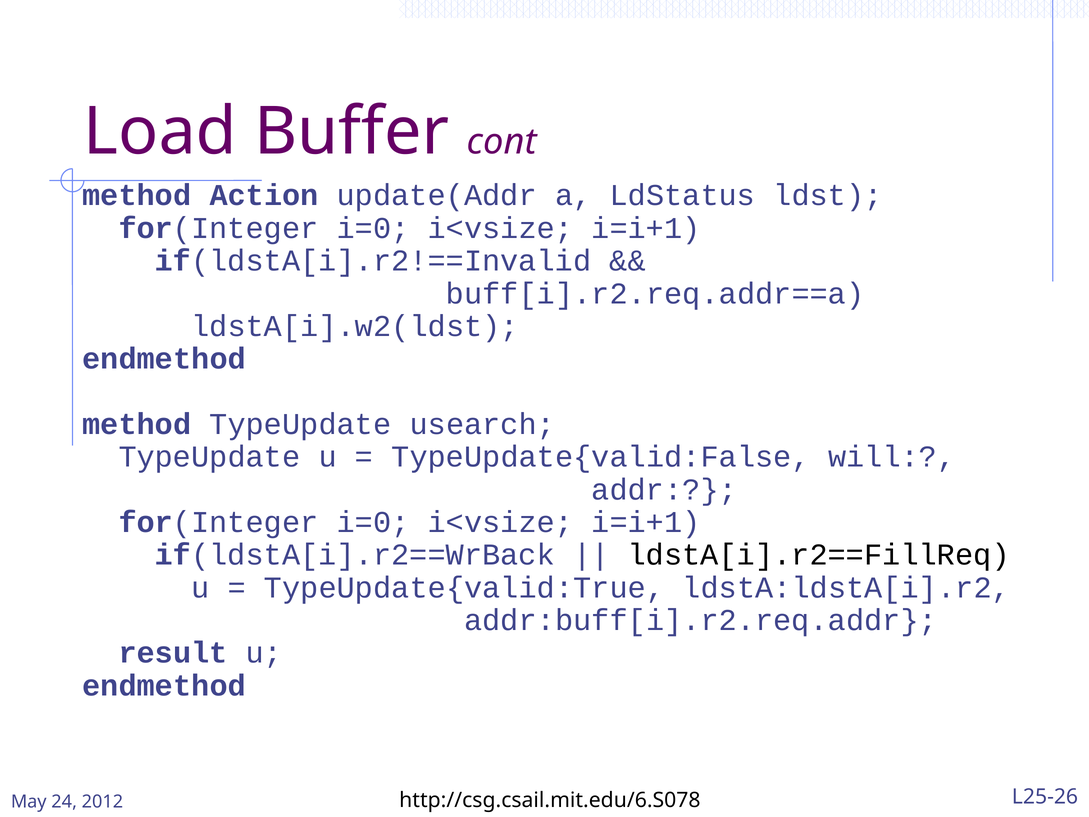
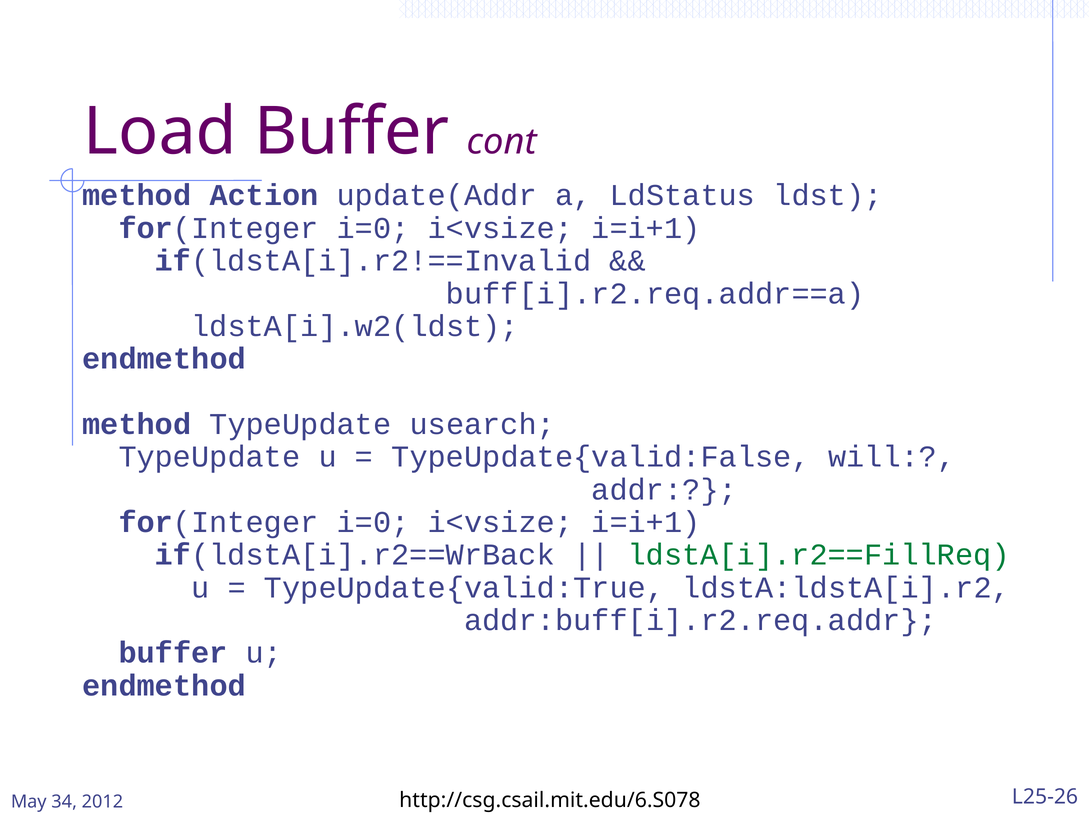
ldstA[i].r2==FillReq colour: black -> green (819, 555)
result: result -> buffer (173, 653)
24: 24 -> 34 (64, 802)
